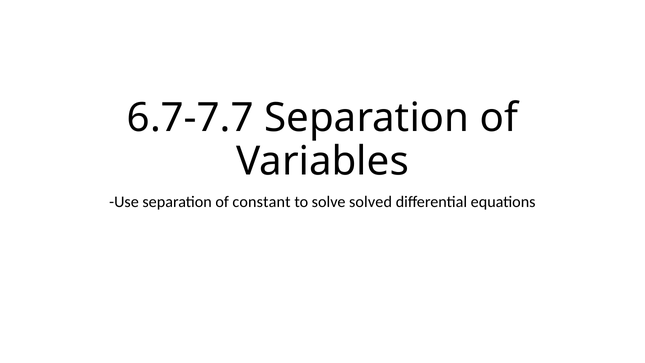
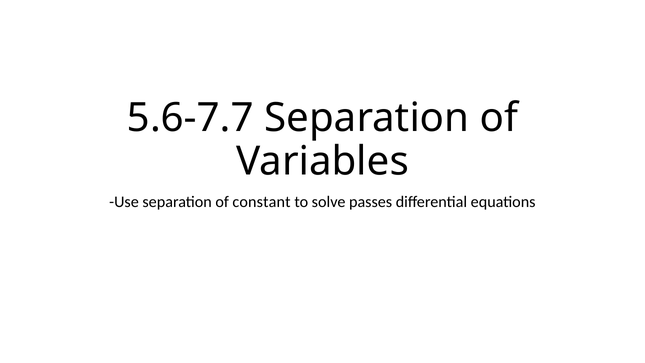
6.7-7.7: 6.7-7.7 -> 5.6-7.7 (190, 118)
solved: solved -> passes (371, 202)
